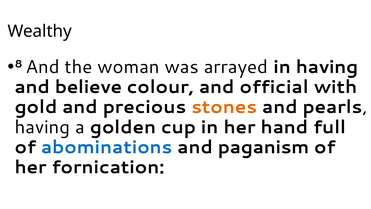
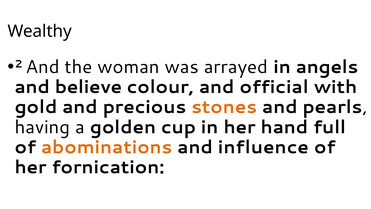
8: 8 -> 2 (19, 64)
in having: having -> angels (327, 67)
abominations colour: blue -> orange (107, 147)
paganism: paganism -> influence (263, 147)
